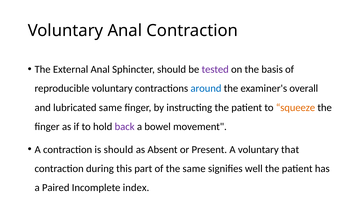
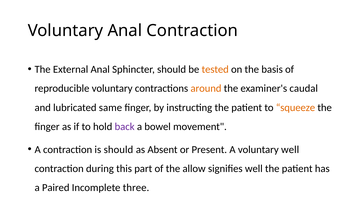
tested colour: purple -> orange (215, 69)
around colour: blue -> orange (206, 88)
overall: overall -> caudal (304, 88)
voluntary that: that -> well (290, 149)
the same: same -> allow (194, 168)
index: index -> three (136, 188)
